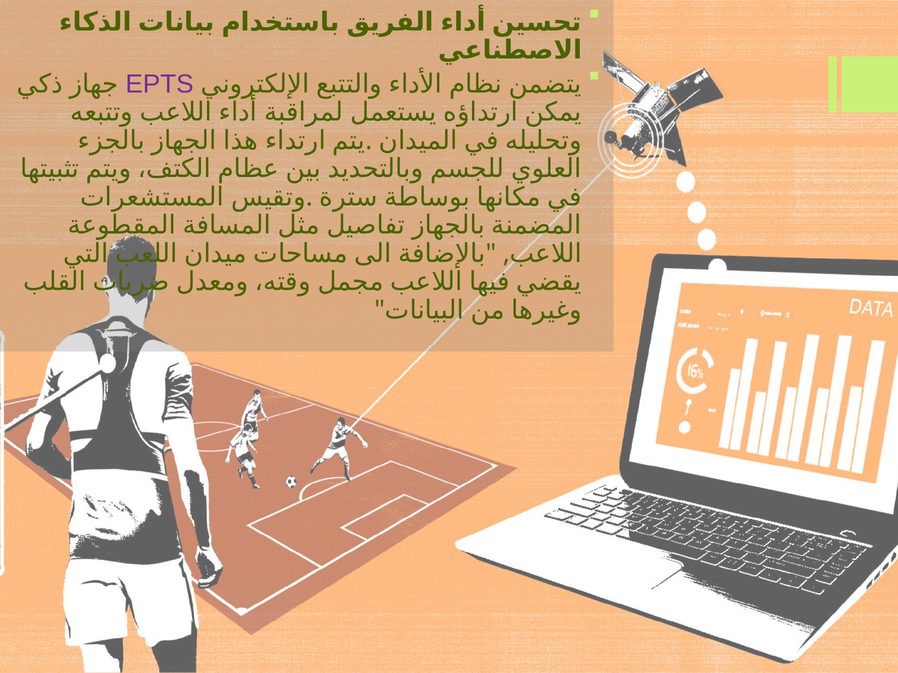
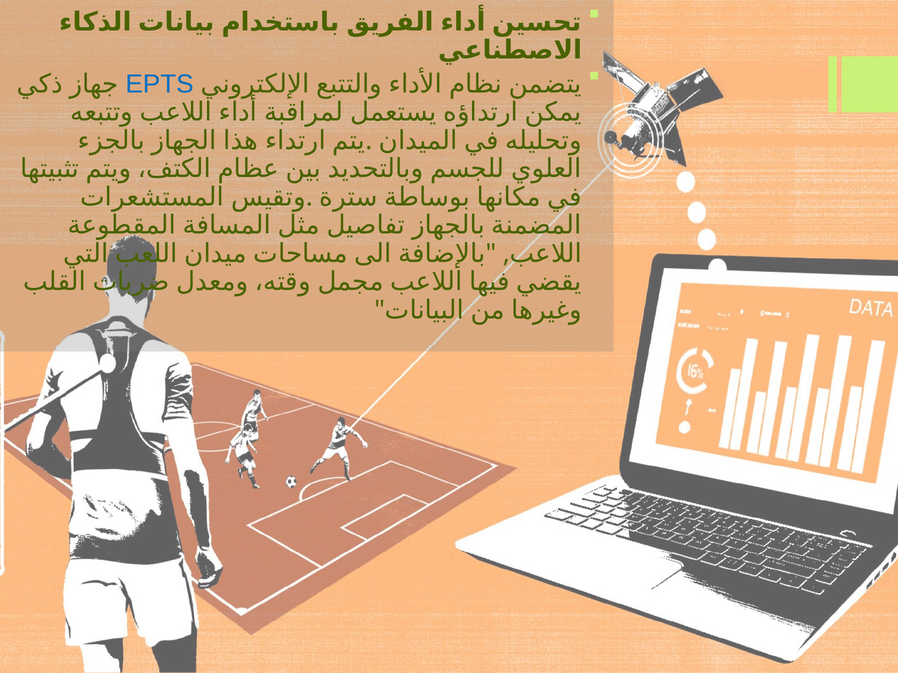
EPTS colour: purple -> blue (160, 84)
